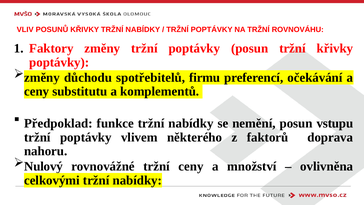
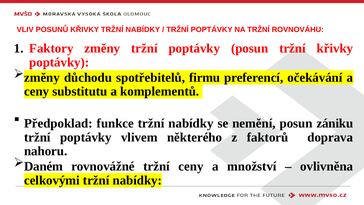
vstupu: vstupu -> zániku (335, 123)
Nulový: Nulový -> Daném (43, 166)
